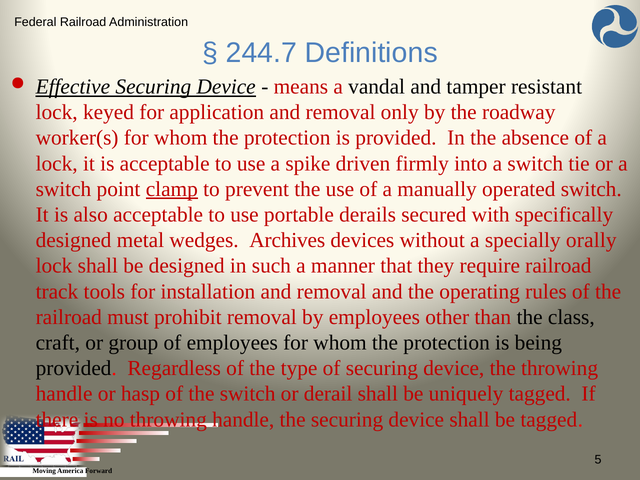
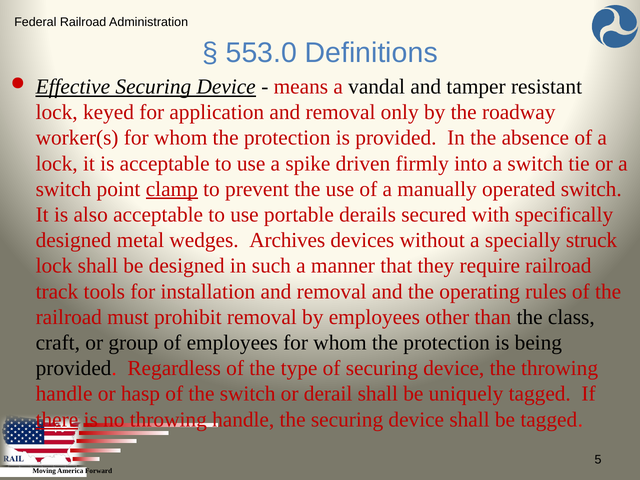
244.7: 244.7 -> 553.0 (261, 53)
orally: orally -> struck (592, 240)
there underline: none -> present (57, 420)
